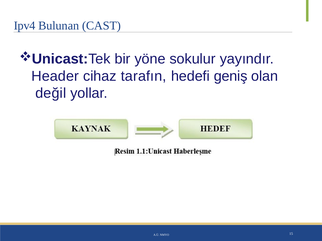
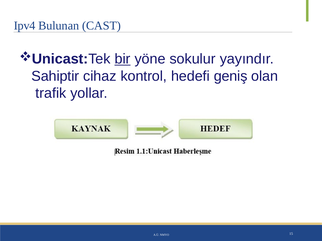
bir underline: none -> present (123, 59)
Header: Header -> Sahiptir (55, 76)
tarafın: tarafın -> kontrol (144, 76)
değil: değil -> trafik (51, 93)
